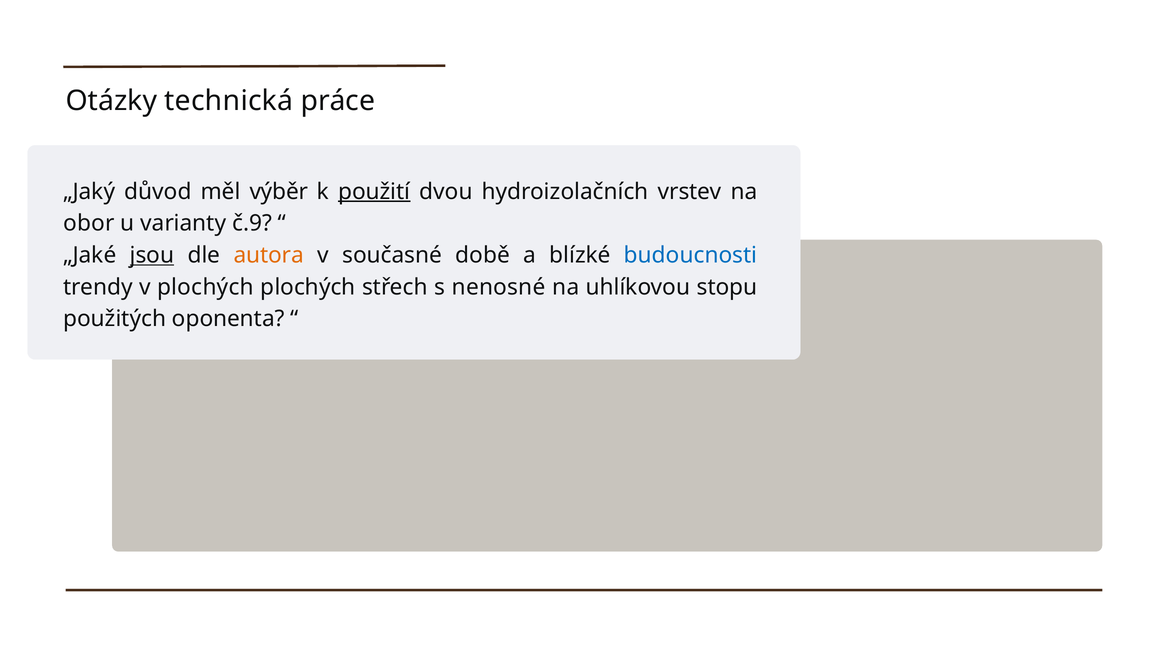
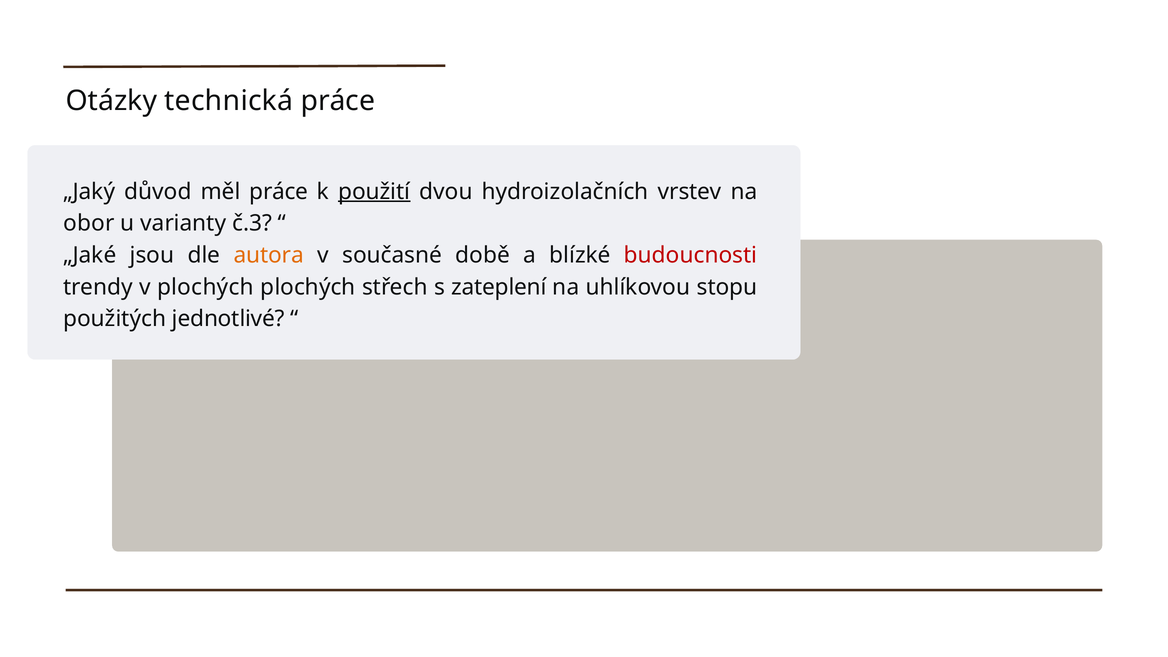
měl výběr: výběr -> práce (279, 192)
č.9: č.9 -> č.3 (252, 223)
jsou underline: present -> none (152, 255)
budoucnosti colour: blue -> red (691, 255)
nenosné: nenosné -> zateplení (499, 287)
oponenta: oponenta -> jednotlivé (228, 319)
